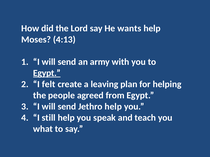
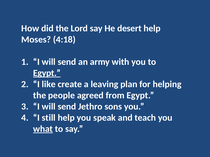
wants: wants -> desert (129, 28)
4:13: 4:13 -> 4:18 (64, 40)
felt: felt -> like (49, 84)
Jethro help: help -> sons (113, 107)
what underline: none -> present (43, 129)
